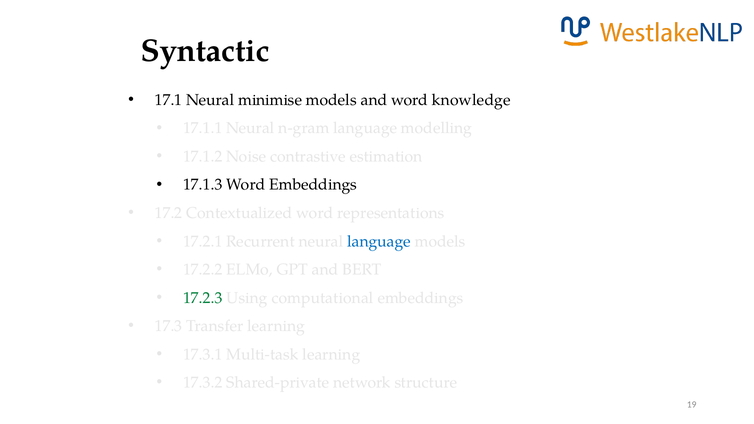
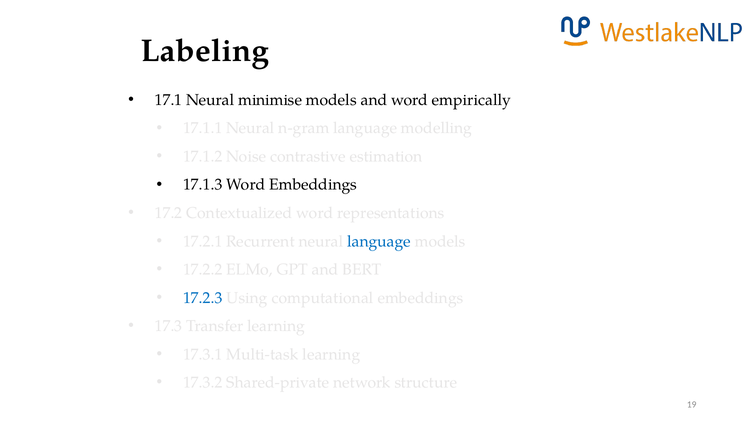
Syntactic: Syntactic -> Labeling (205, 51)
knowledge: knowledge -> empirically (471, 100)
17.2.3 colour: green -> blue (203, 298)
